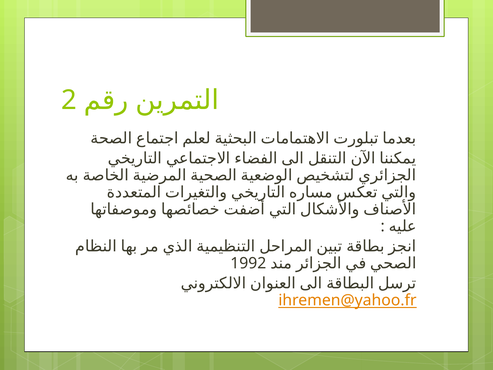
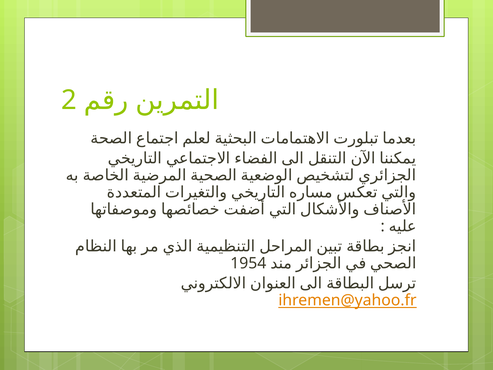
1992: 1992 -> 1954 (248, 263)
